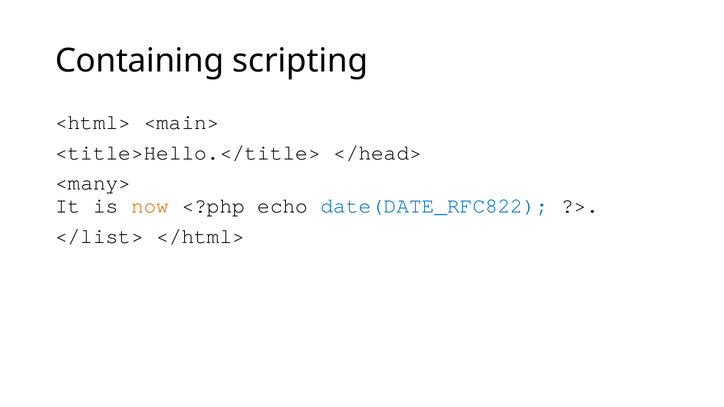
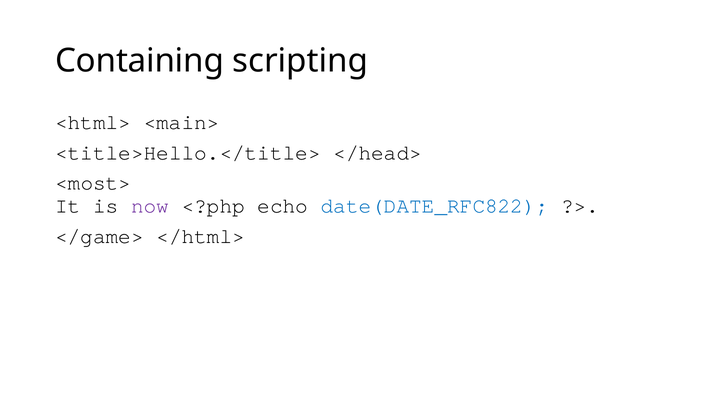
<many>: <many> -> <most> (93, 183)
now colour: orange -> purple (150, 206)
</list>: </list> -> </game> (99, 236)
